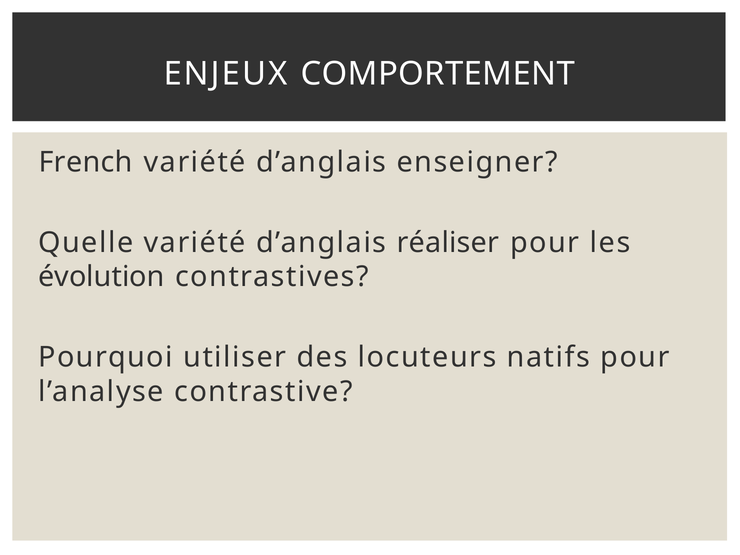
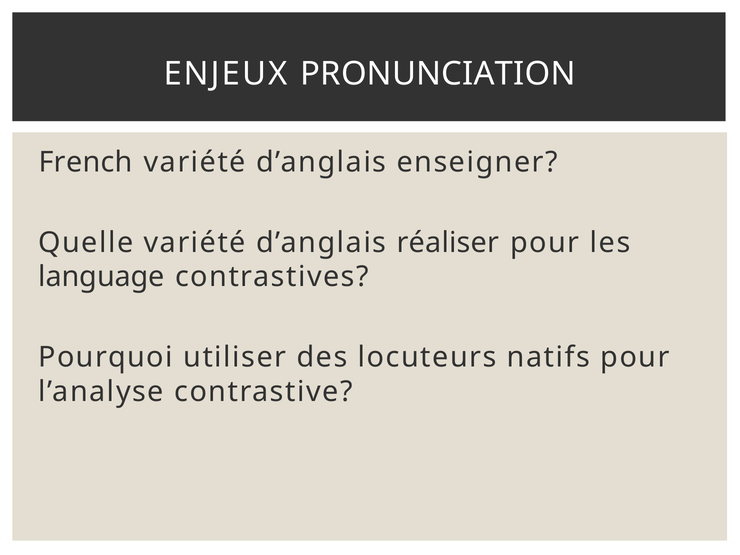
COMPORTEMENT: COMPORTEMENT -> PRONUNCIATION (438, 74)
évolution: évolution -> language (101, 277)
